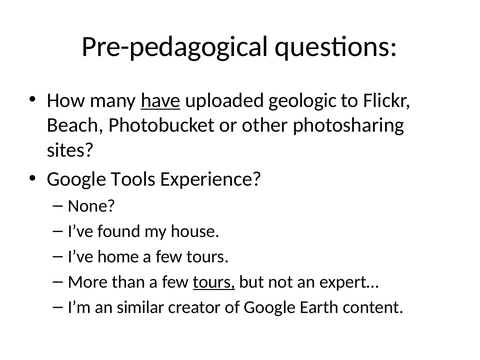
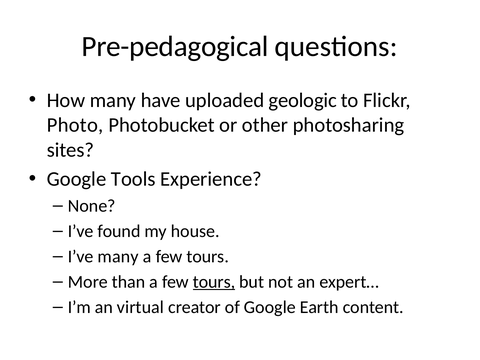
have underline: present -> none (161, 100)
Beach: Beach -> Photo (75, 125)
I’ve home: home -> many (118, 256)
similar: similar -> virtual (141, 307)
